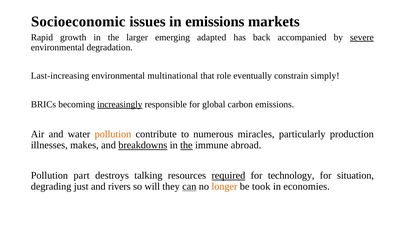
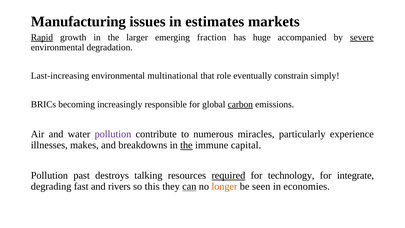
Socioeconomic: Socioeconomic -> Manufacturing (78, 22)
in emissions: emissions -> estimates (215, 22)
Rapid underline: none -> present (42, 37)
adapted: adapted -> fraction (212, 37)
back: back -> huge (262, 37)
increasingly underline: present -> none (120, 104)
carbon underline: none -> present (240, 104)
pollution colour: orange -> purple (113, 134)
production: production -> experience (352, 134)
breakdowns underline: present -> none (143, 145)
abroad: abroad -> capital (246, 145)
part: part -> past (82, 175)
situation: situation -> integrate (356, 175)
just: just -> fast (81, 186)
will: will -> this (152, 186)
took: took -> seen (261, 186)
